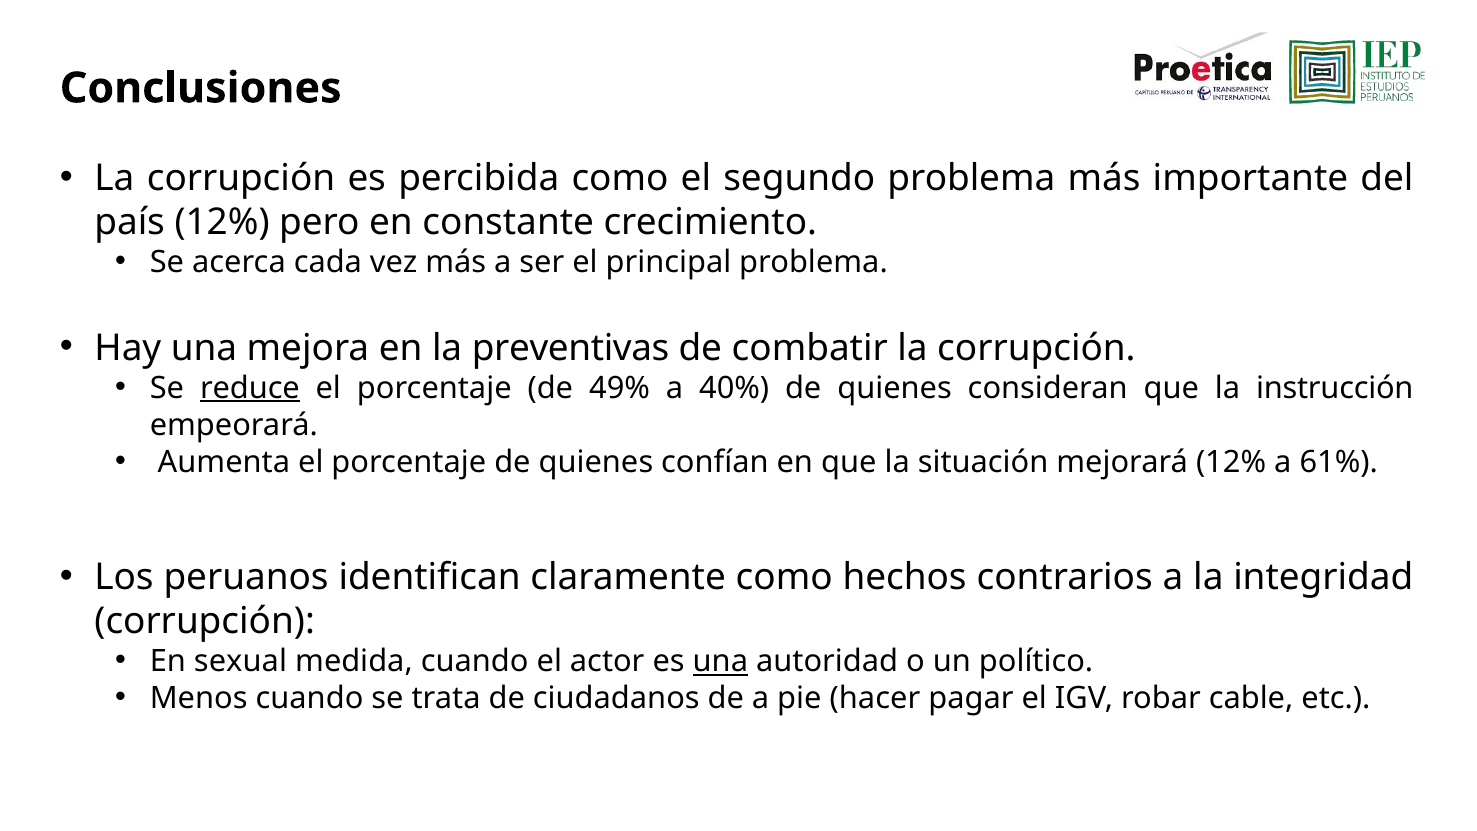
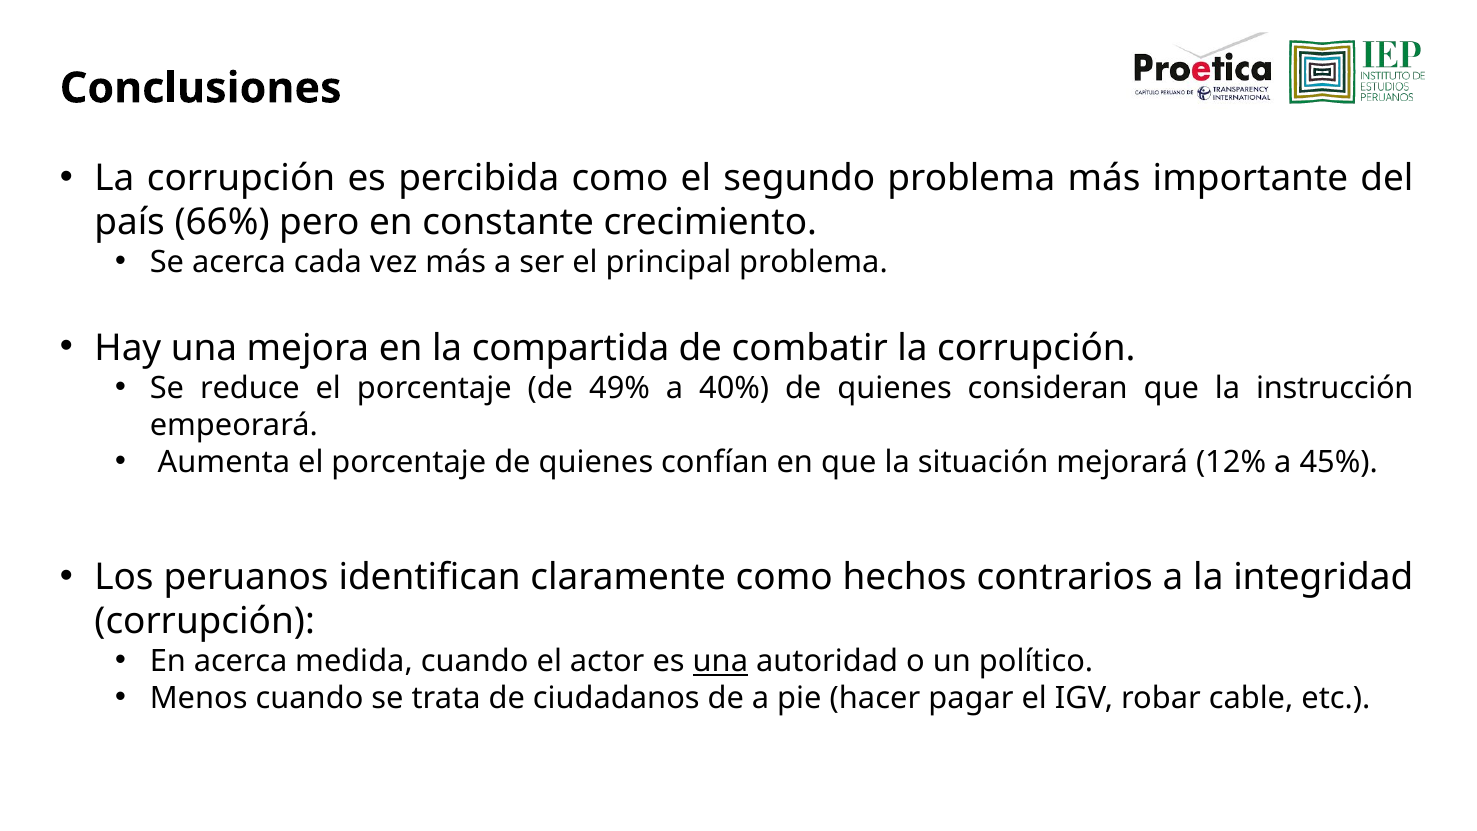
país 12%: 12% -> 66% (222, 222)
preventivas: preventivas -> compartida (571, 348)
reduce underline: present -> none (250, 388)
61%: 61% -> 45% (1339, 462)
En sexual: sexual -> acerca (241, 661)
